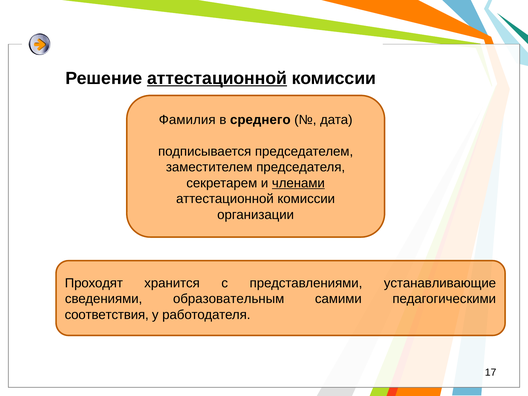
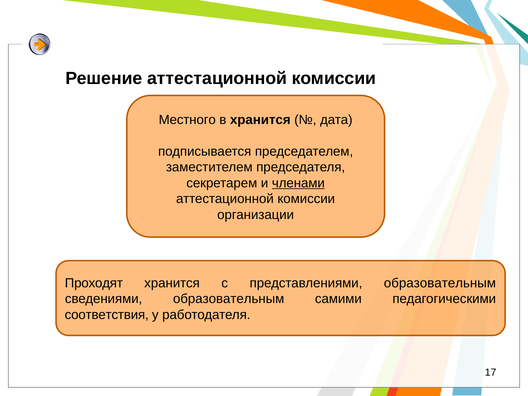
аттестационной underline: present -> none (217, 78)
Фамилия: Фамилия -> Местного (187, 120)
в среднего: среднего -> хранится (260, 120)
представлениями устанавливающие: устанавливающие -> образовательным (440, 283)
